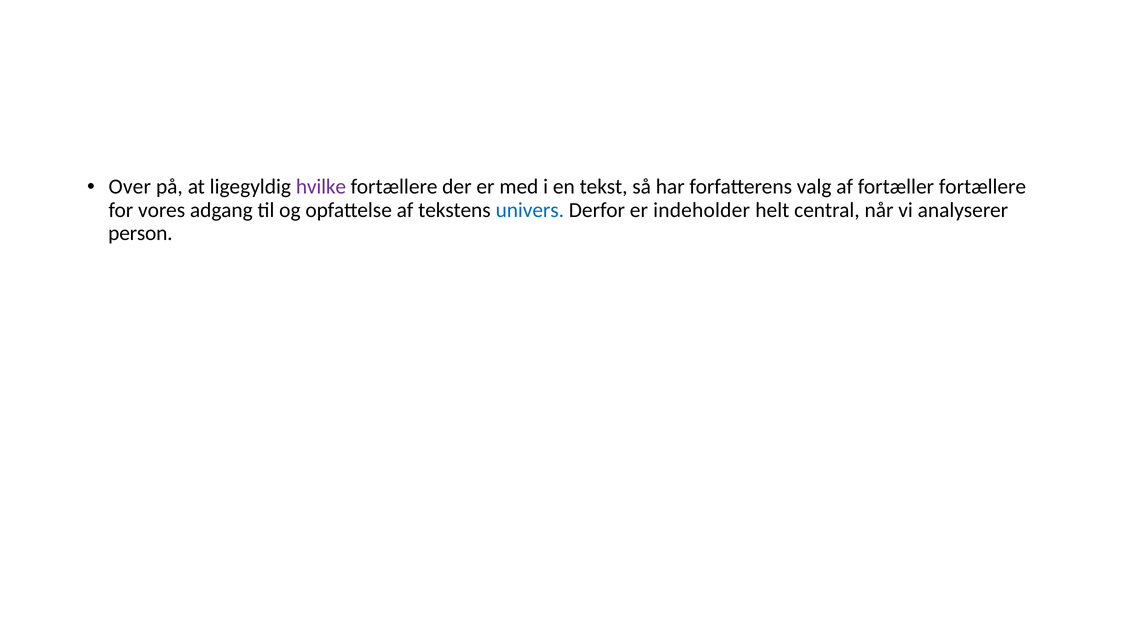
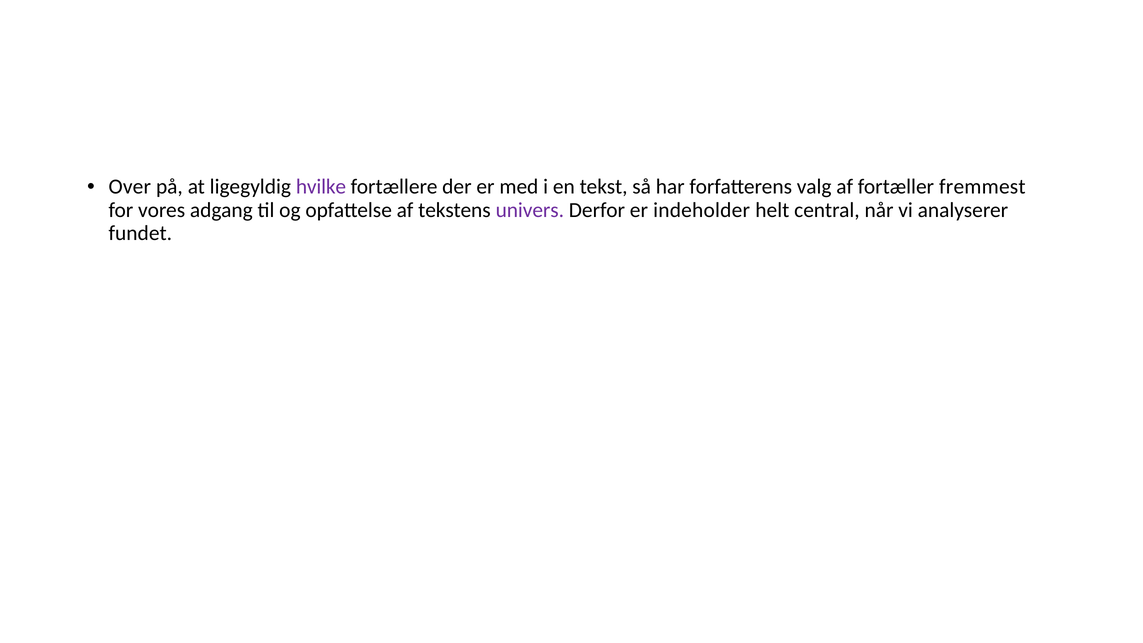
fortæller fortællere: fortællere -> fremmest (982, 187)
univers colour: blue -> purple (530, 210)
person: person -> fundet (140, 233)
